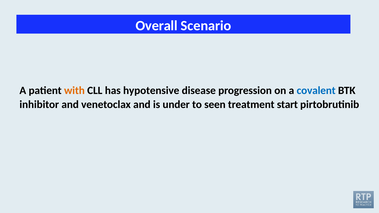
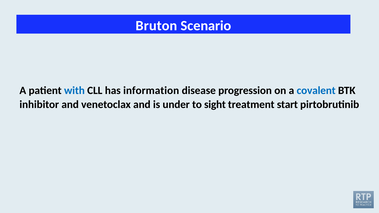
Overall: Overall -> Bruton (156, 26)
with colour: orange -> blue (74, 91)
hypotensive: hypotensive -> information (151, 91)
seen: seen -> sight (215, 105)
